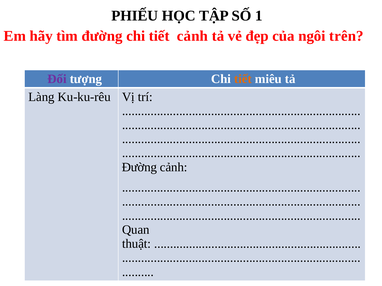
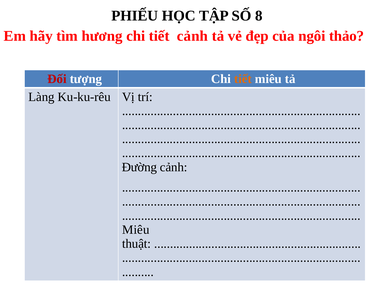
1: 1 -> 8 (259, 16)
tìm đường: đường -> hương (102, 36)
trên: trên -> thảo (347, 36)
Đối colour: purple -> red (57, 79)
Quan: Quan -> Miêu (136, 230)
